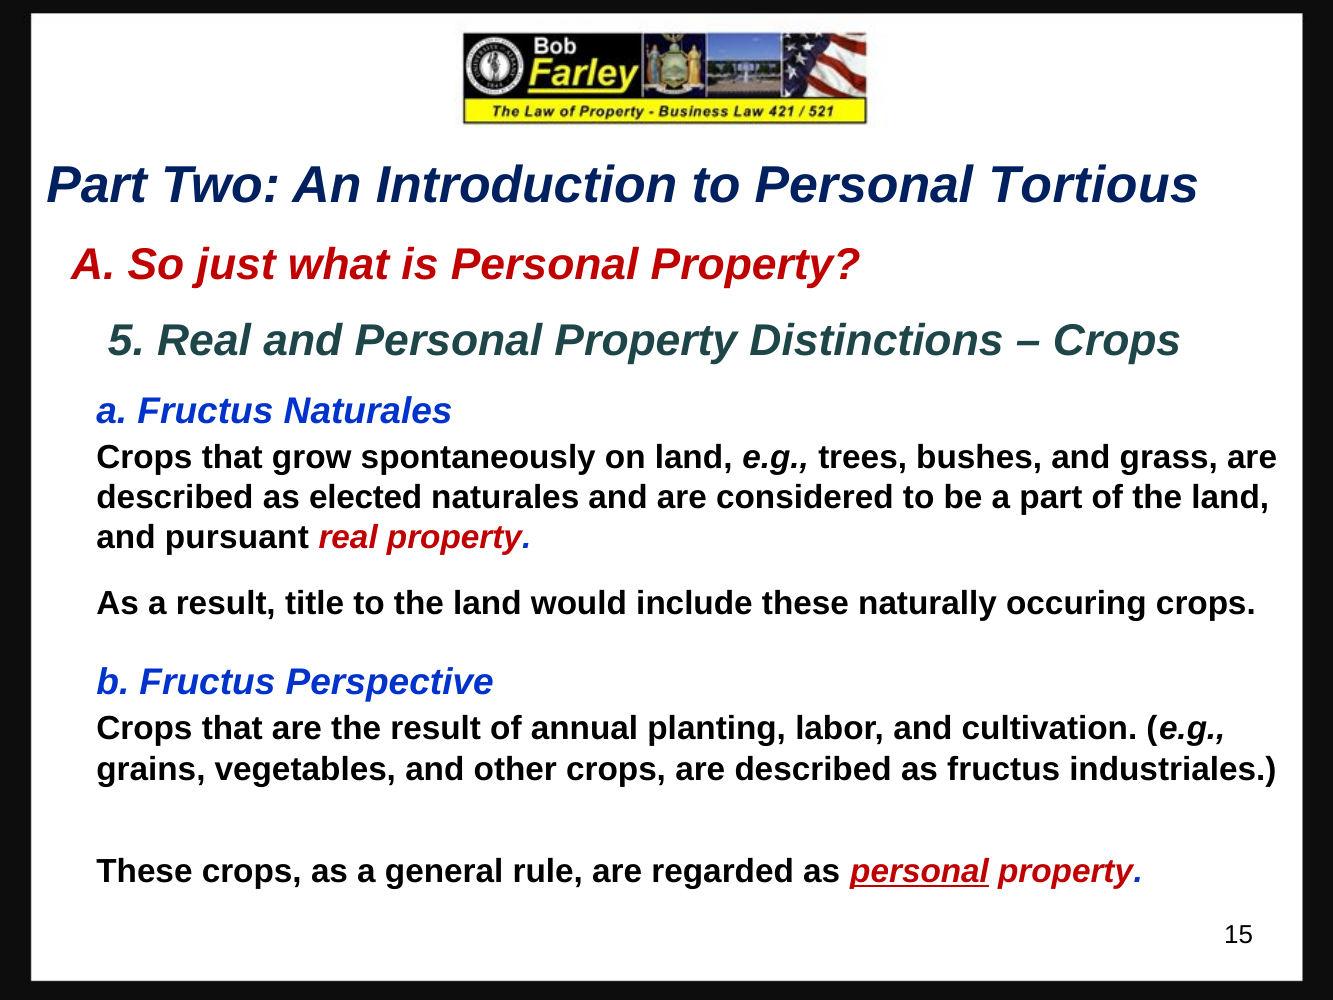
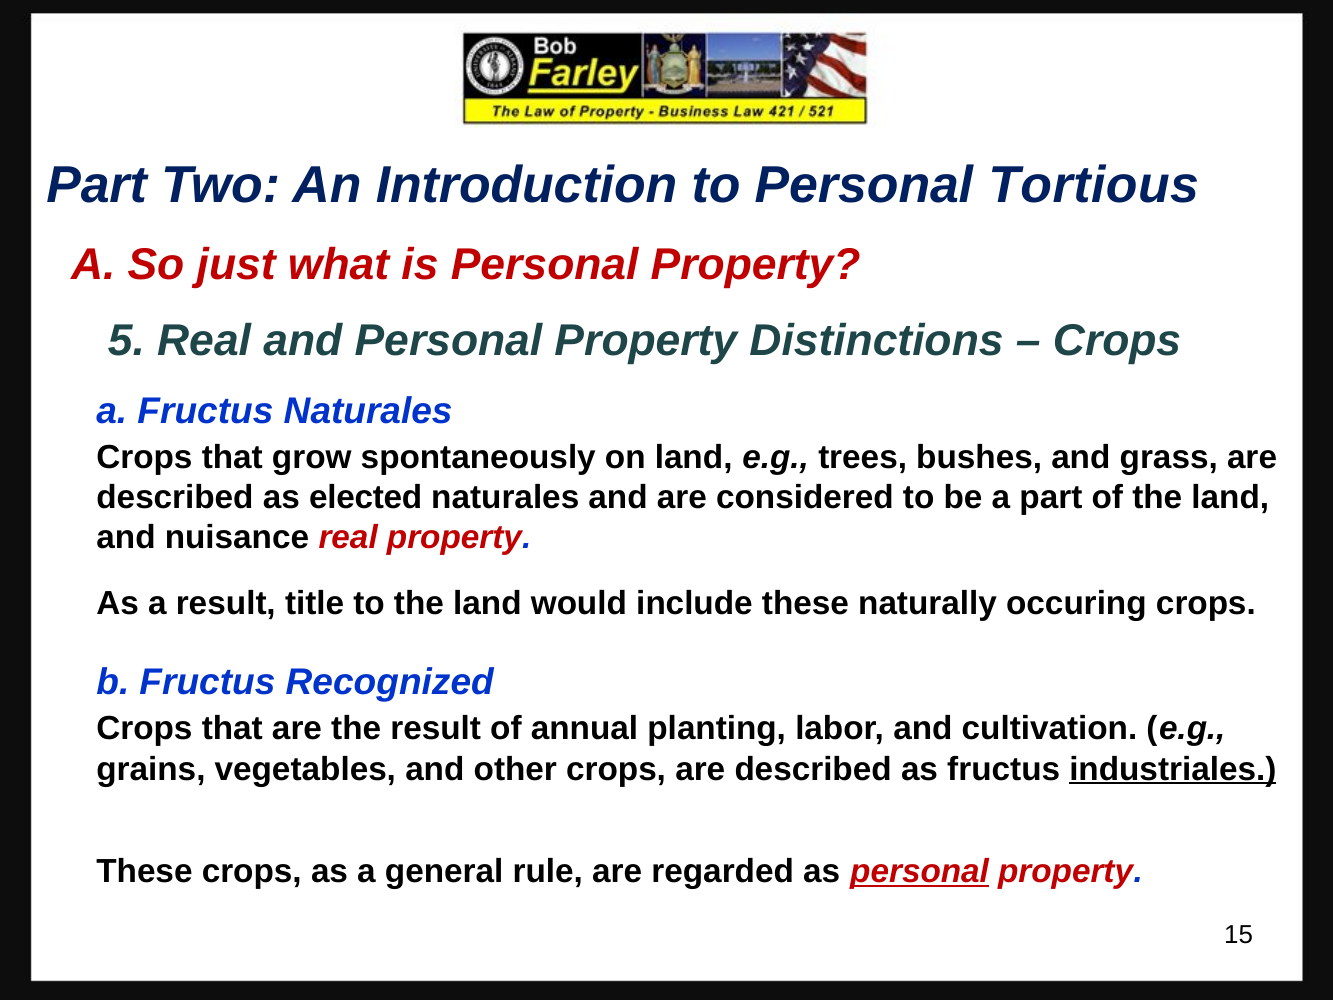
pursuant: pursuant -> nuisance (237, 538)
Perspective: Perspective -> Recognized (390, 682)
industriales underline: none -> present (1173, 769)
